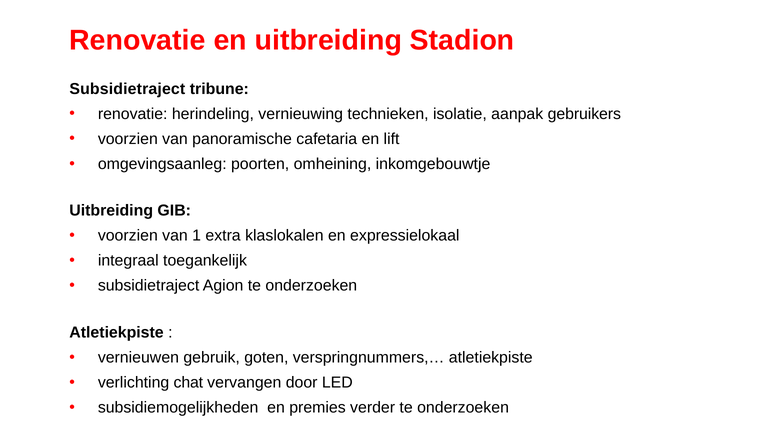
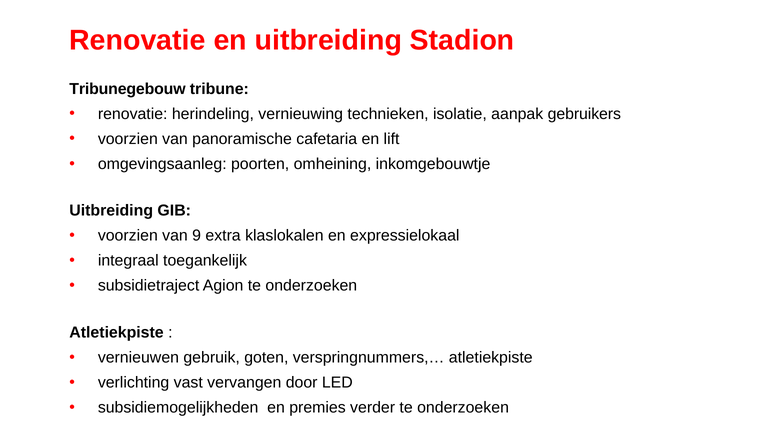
Subsidietraject: Subsidietraject -> Tribunegebouw (127, 89)
1: 1 -> 9 (197, 236)
chat: chat -> vast (188, 383)
